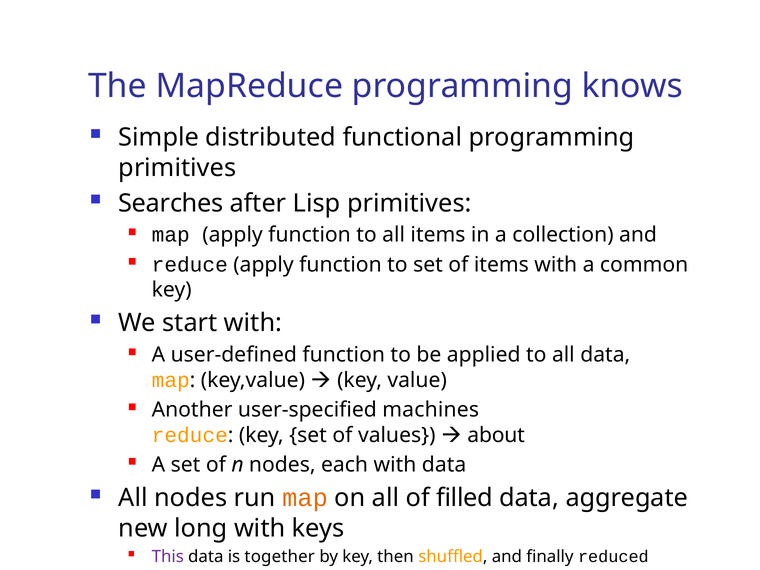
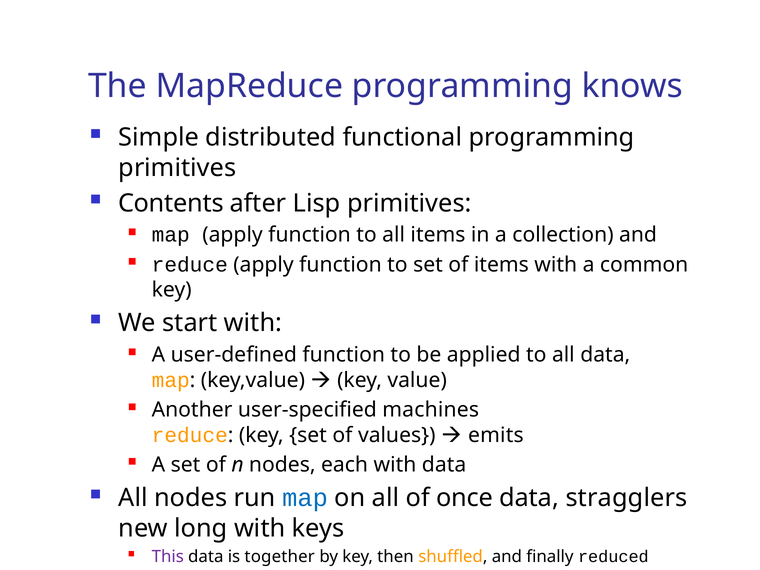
Searches: Searches -> Contents (171, 203)
about: about -> emits (496, 435)
map colour: orange -> blue (305, 498)
filled: filled -> once (465, 498)
aggregate: aggregate -> stragglers (627, 498)
